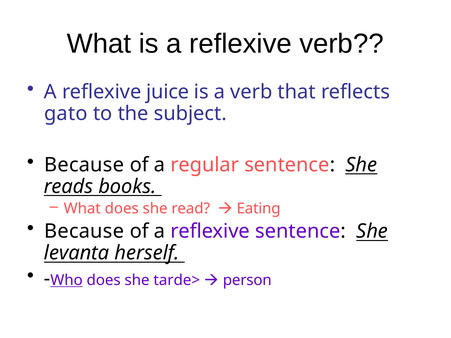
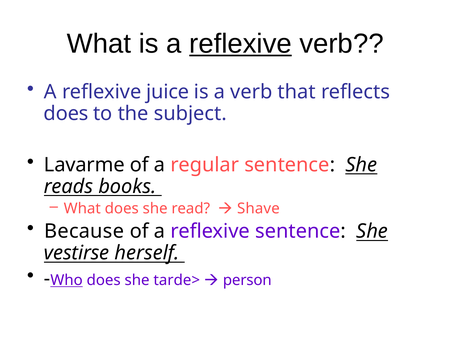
reflexive underline: none -> present (240, 44)
gato: gato -> does (66, 114)
Because: Because -> Lavarme (84, 165)
Eating: Eating -> Shave (258, 209)
levanta: levanta -> vestirse (77, 253)
